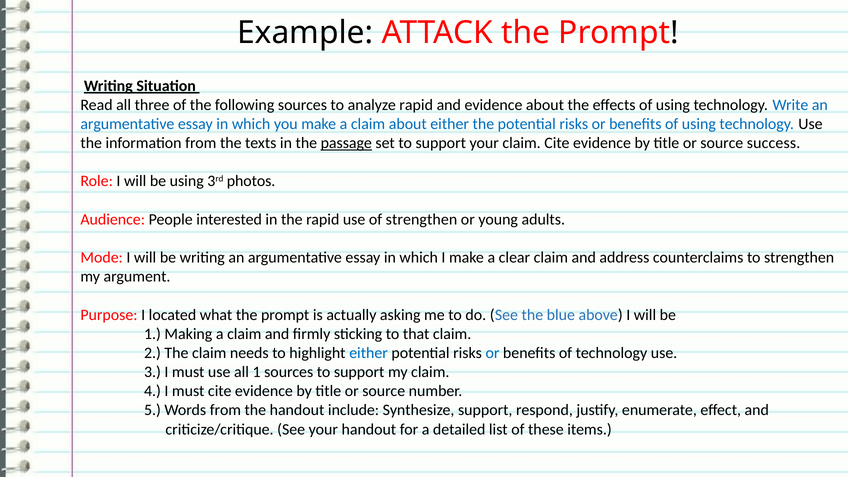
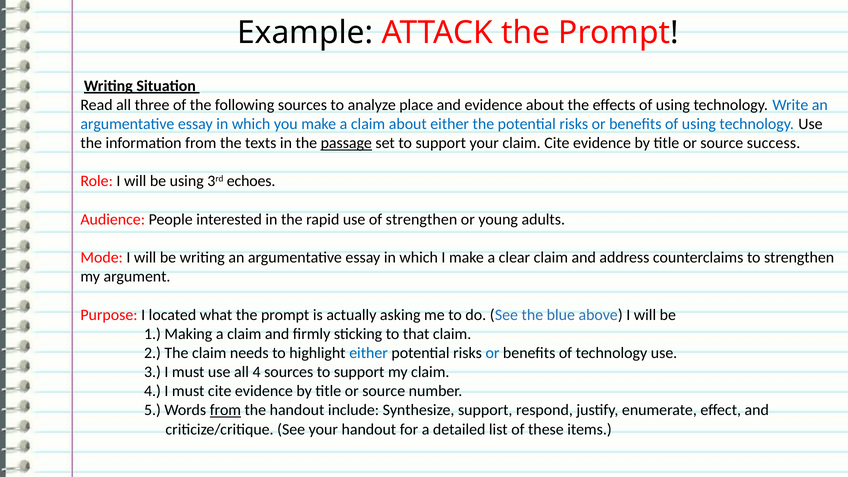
analyze rapid: rapid -> place (416, 105)
photos: photos -> echoes (251, 181)
all 1: 1 -> 4 (257, 372)
from underline: none -> present (225, 410)
